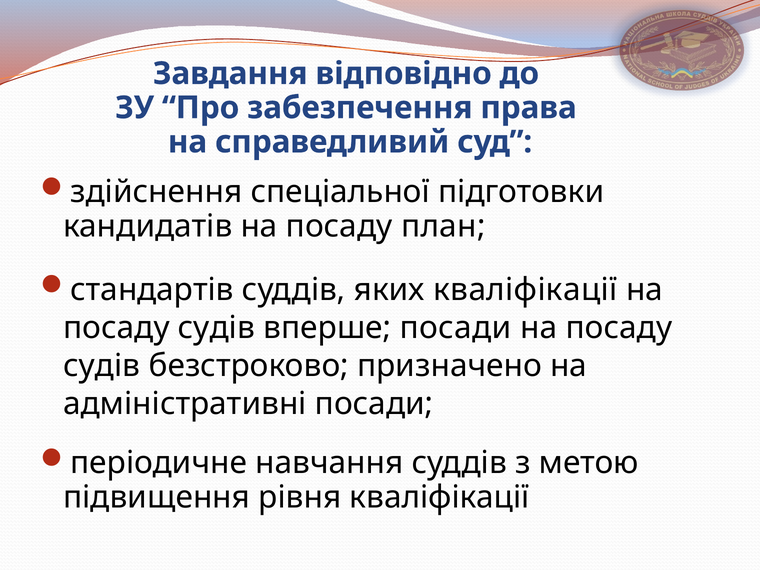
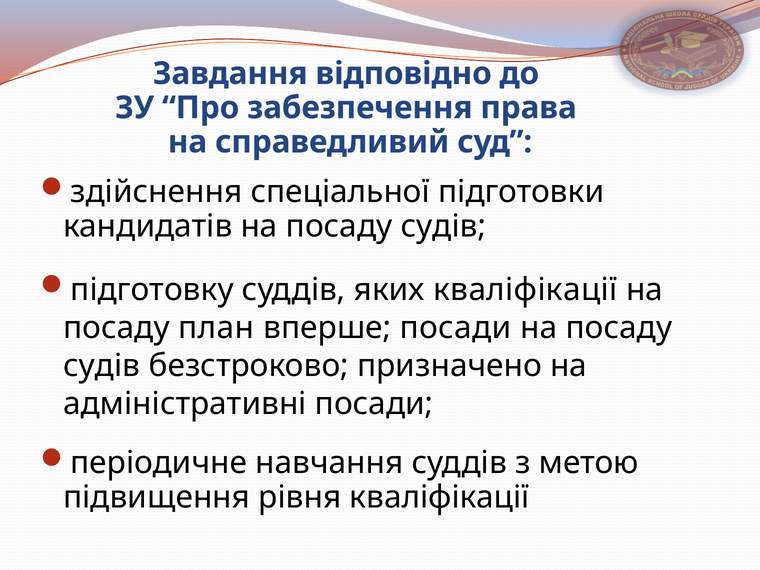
кандидатів на посаду план: план -> судів (443, 226)
стандартів: стандартів -> підготовку (152, 290)
судів: судів -> план (216, 328)
